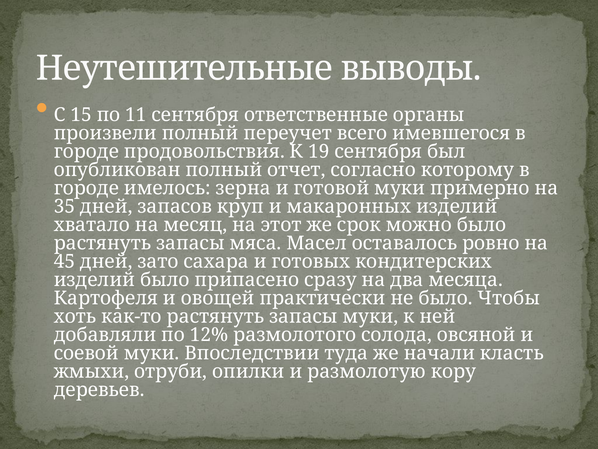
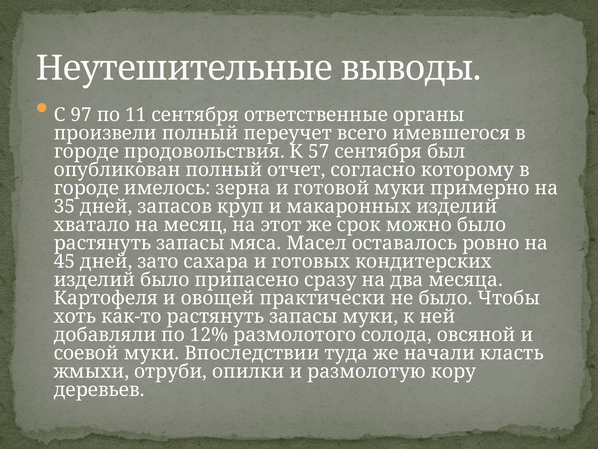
15: 15 -> 97 (81, 115)
19: 19 -> 57 (319, 151)
